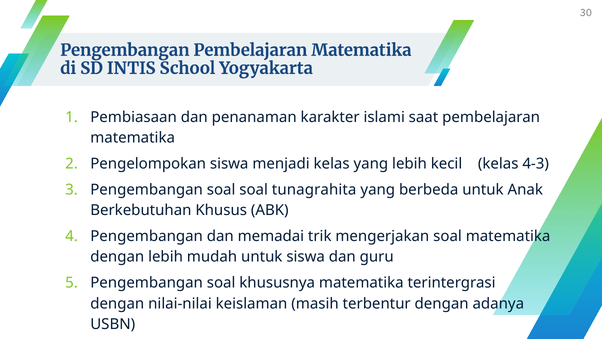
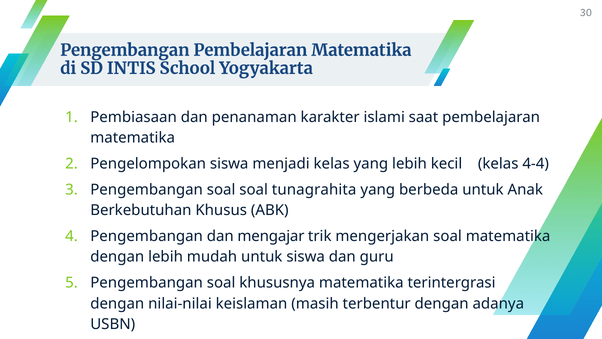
4-3: 4-3 -> 4-4 (536, 164)
memadai: memadai -> mengajar (271, 236)
